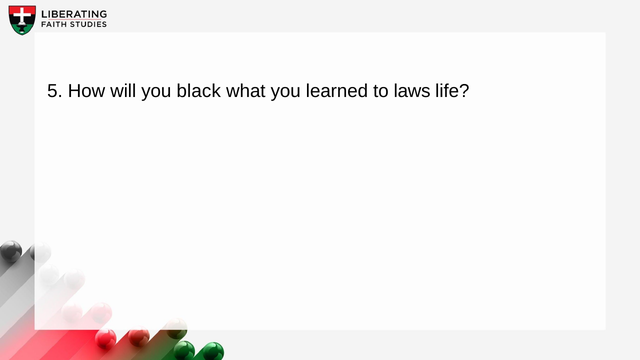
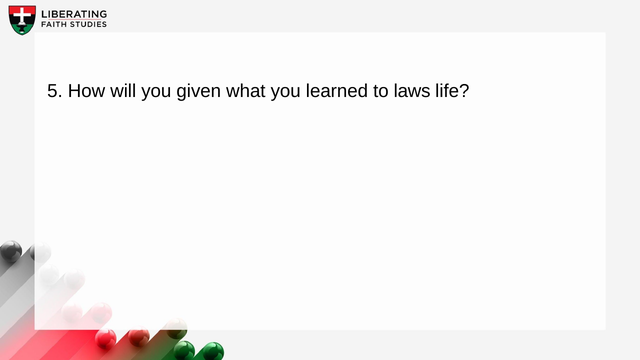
black: black -> given (199, 91)
